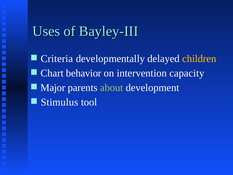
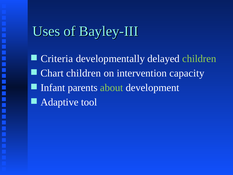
children colour: yellow -> light green (199, 59)
Chart behavior: behavior -> children (84, 73)
Major: Major -> Infant (53, 88)
Stimulus: Stimulus -> Adaptive (59, 102)
